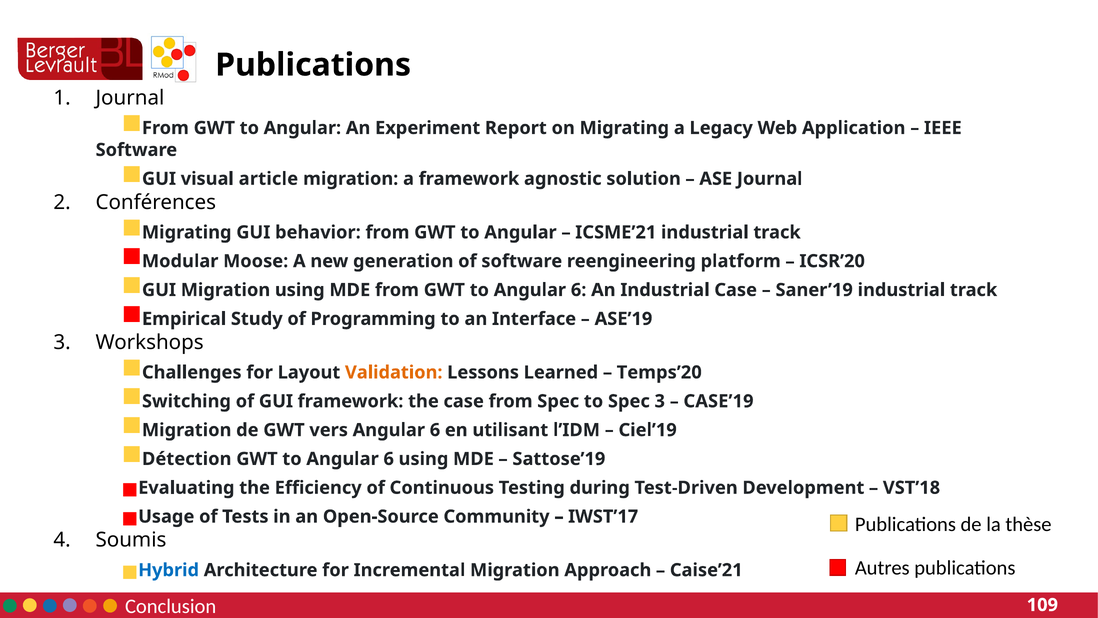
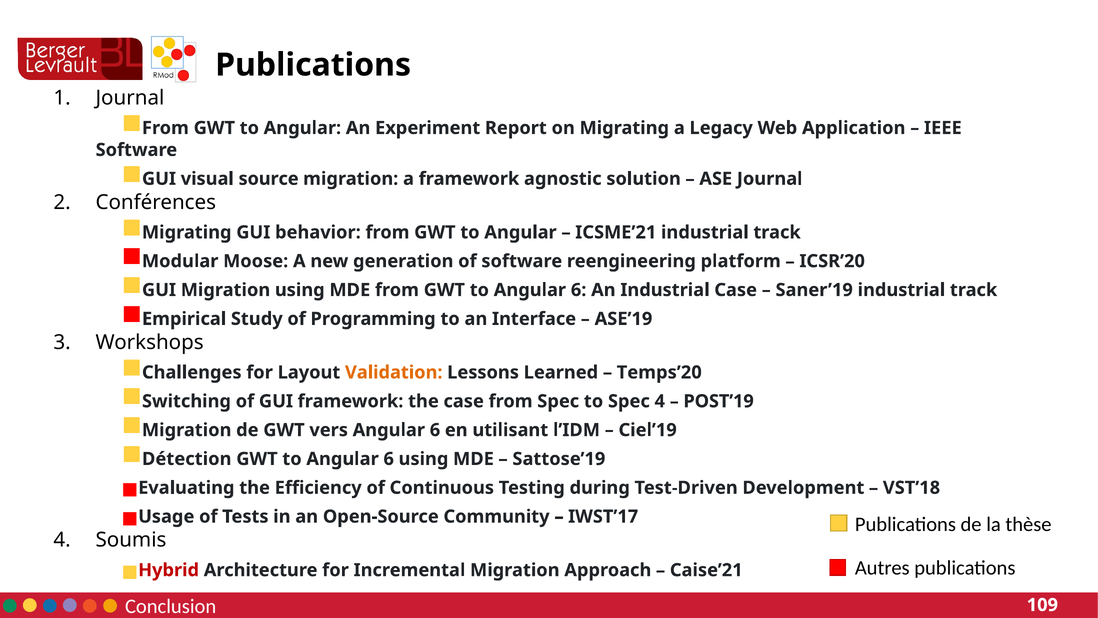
article: article -> source (269, 179)
Spec 3: 3 -> 4 (660, 401)
CASE’19: CASE’19 -> POST’19 (719, 401)
Hybrid colour: blue -> red (169, 570)
